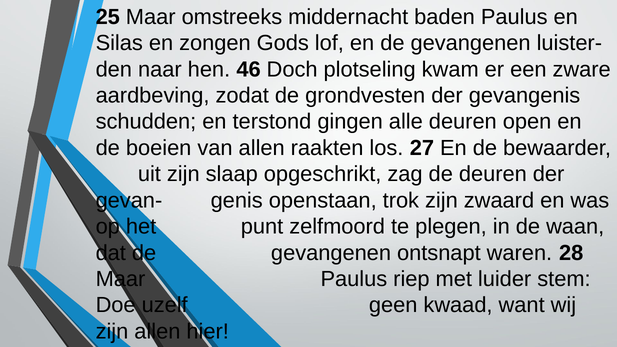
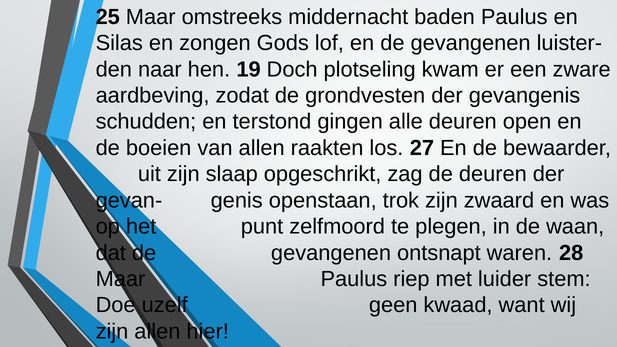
46: 46 -> 19 (249, 69)
